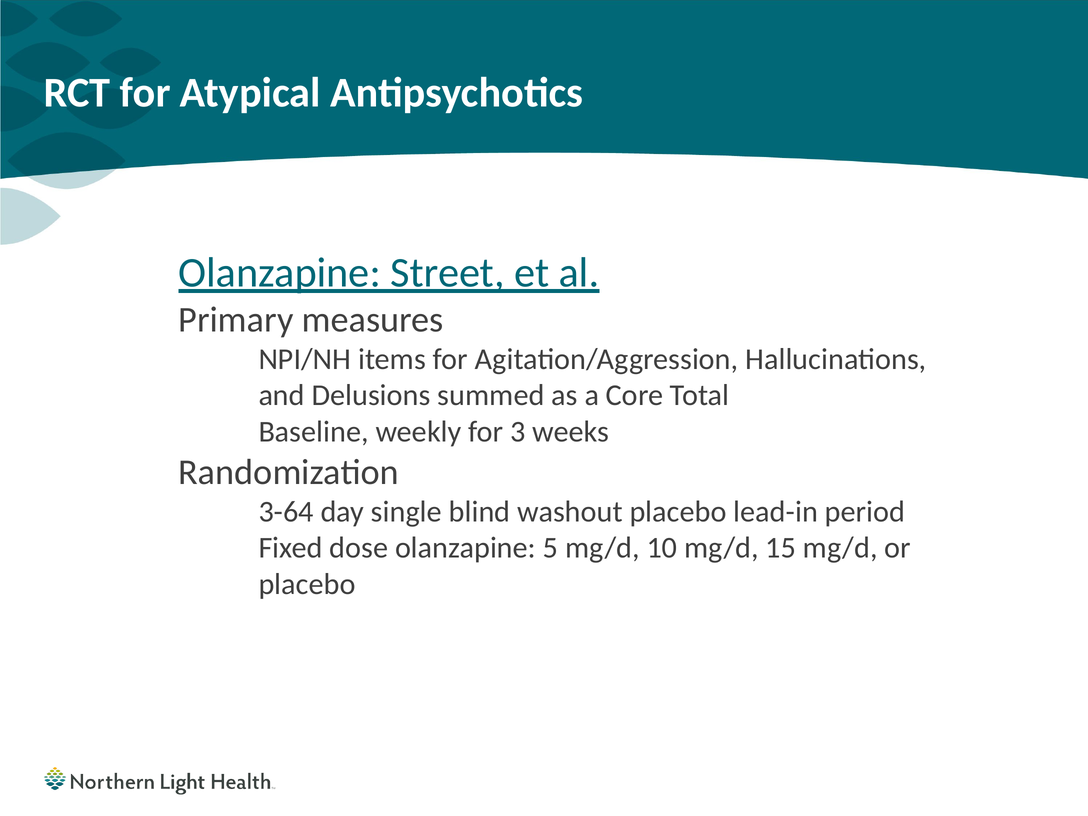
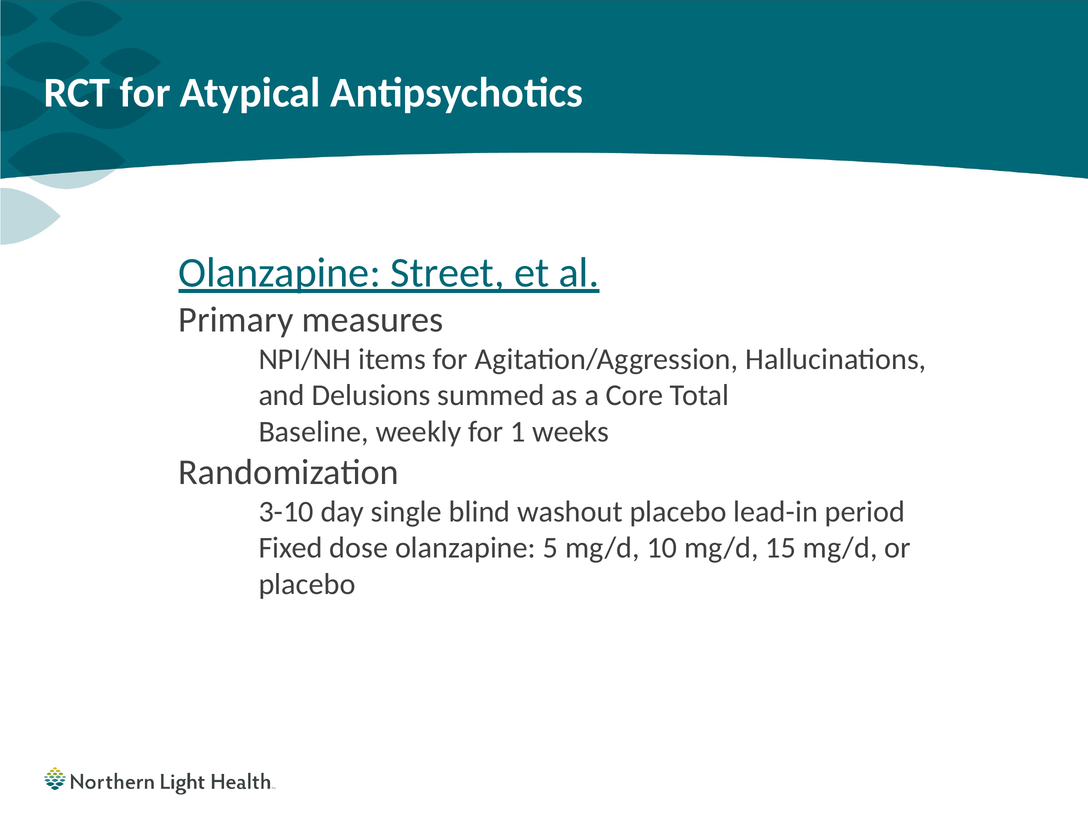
3: 3 -> 1 (518, 432)
3-64: 3-64 -> 3-10 (286, 512)
